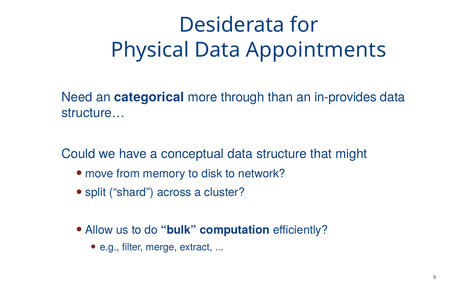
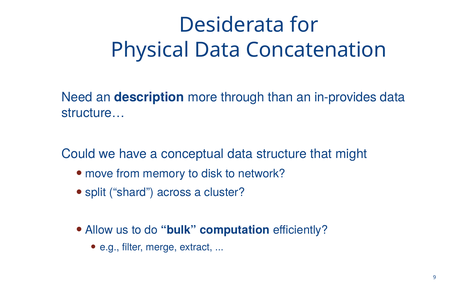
Appointments: Appointments -> Concatenation (316, 50)
categorical: categorical -> description (149, 97)
